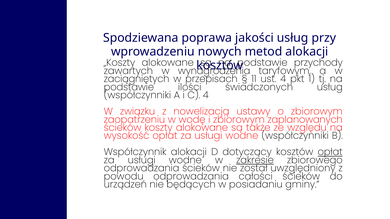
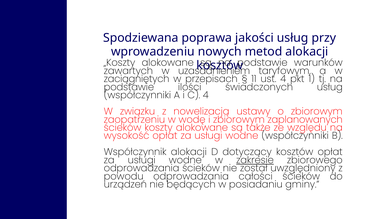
przychody: przychody -> warunków (318, 63)
wynagrodzenia: wynagrodzenia -> uzasadnieniem (214, 71)
opłat underline: present -> none (330, 152)
